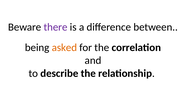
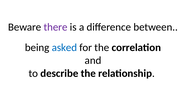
asked colour: orange -> blue (64, 48)
